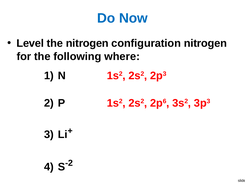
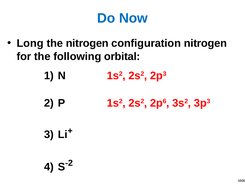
Level: Level -> Long (30, 43)
where: where -> orbital (122, 56)
